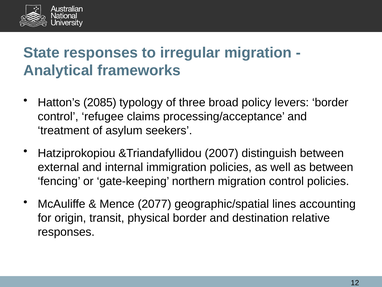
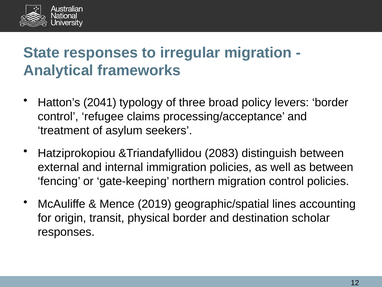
2085: 2085 -> 2041 (100, 102)
2007: 2007 -> 2083 (222, 153)
2077: 2077 -> 2019 (155, 204)
relative: relative -> scholar (311, 218)
